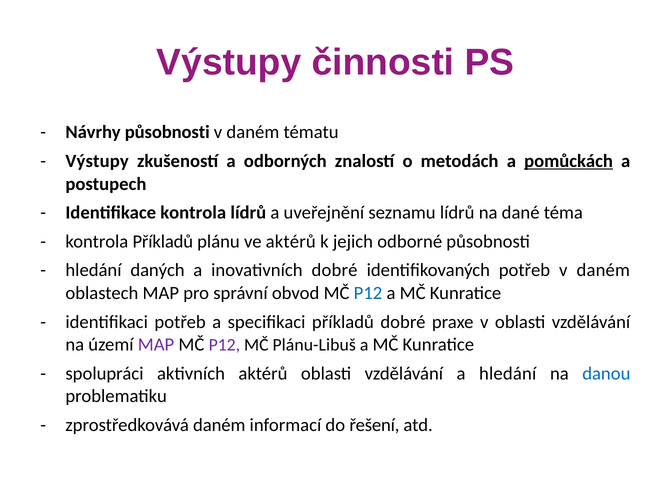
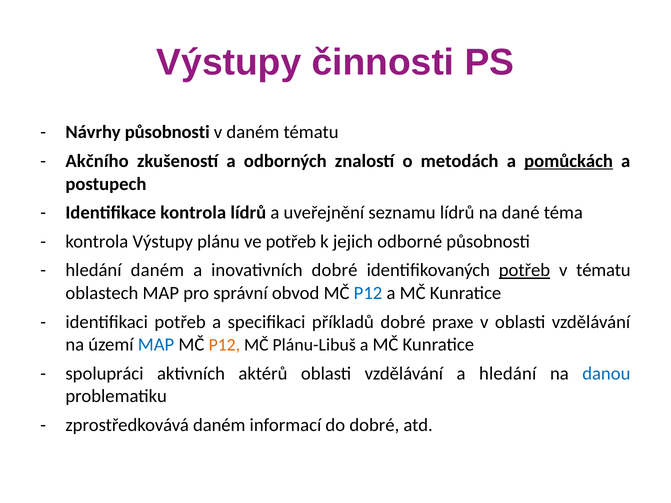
Výstupy: Výstupy -> Akčního (97, 161)
kontrola Příkladů: Příkladů -> Výstupy (163, 242)
ve aktérů: aktérů -> potřeb (291, 242)
hledání daných: daných -> daném (157, 270)
potřeb underline: none -> present (524, 270)
daném: daném -> tématu (603, 270)
MAP colour: purple -> blue (156, 345)
P12 colour: purple -> orange (224, 345)
do řešení: řešení -> dobré (374, 425)
